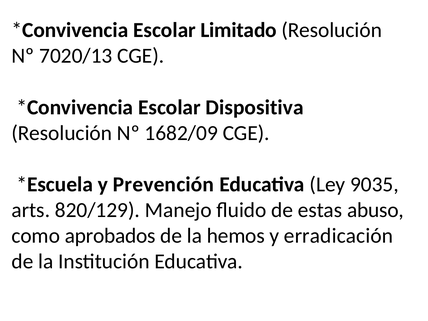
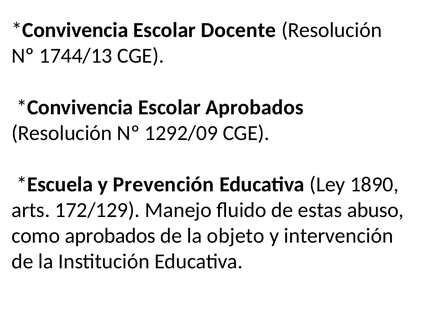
Limitado: Limitado -> Docente (238, 30)
7020/13: 7020/13 -> 1744/13 (76, 56)
Escolar Dispositiva: Dispositiva -> Aprobados (255, 107)
1682/09: 1682/09 -> 1292/09 (181, 133)
9035: 9035 -> 1890 (374, 184)
820/129: 820/129 -> 172/129 (97, 210)
hemos: hemos -> objeto (236, 236)
erradicación: erradicación -> intervención (339, 236)
